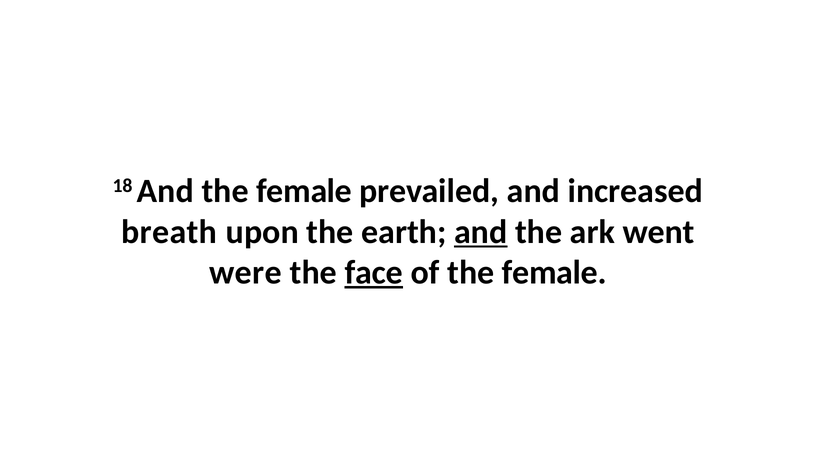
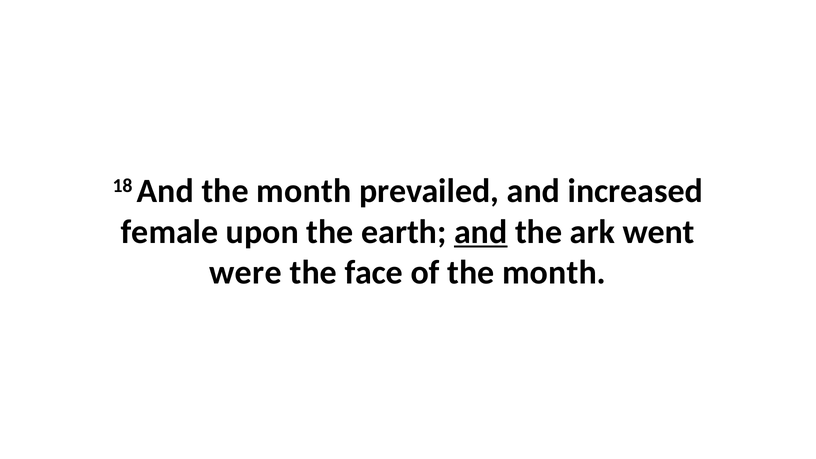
And the female: female -> month (304, 191)
breath: breath -> female (169, 232)
face underline: present -> none (374, 273)
of the female: female -> month (554, 273)
